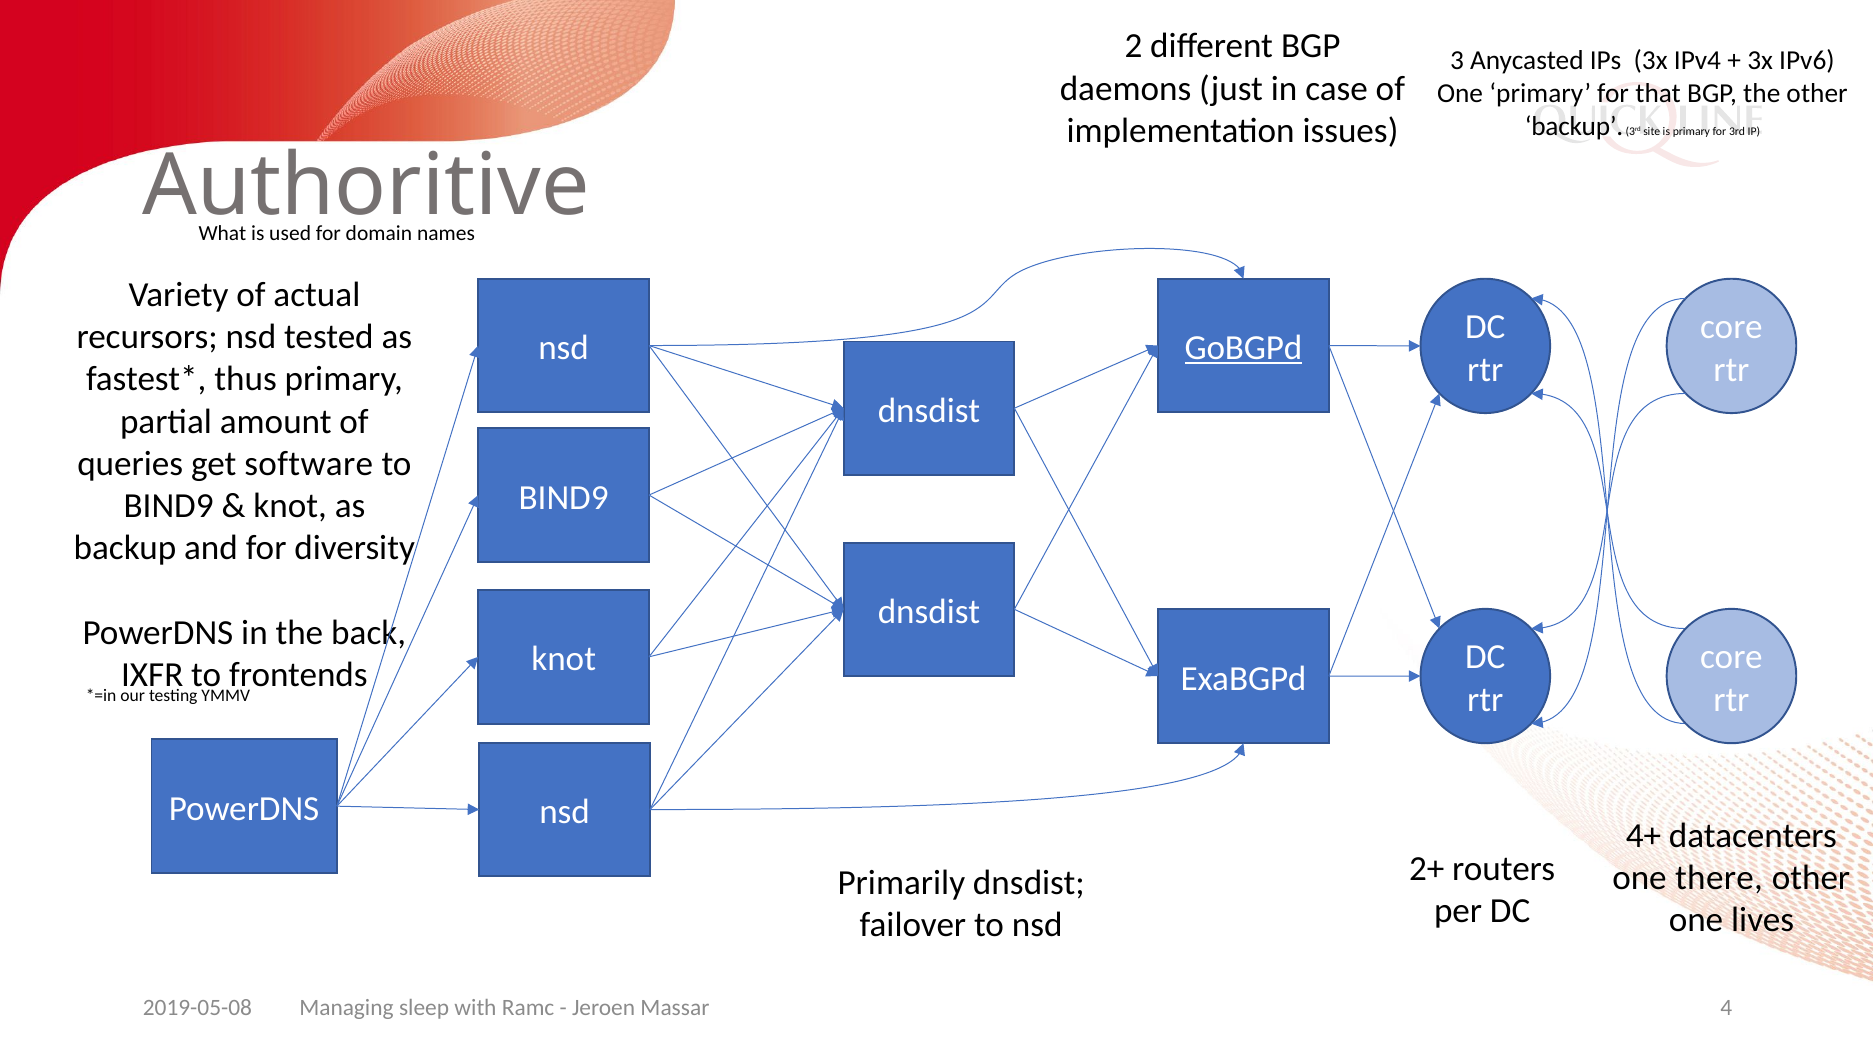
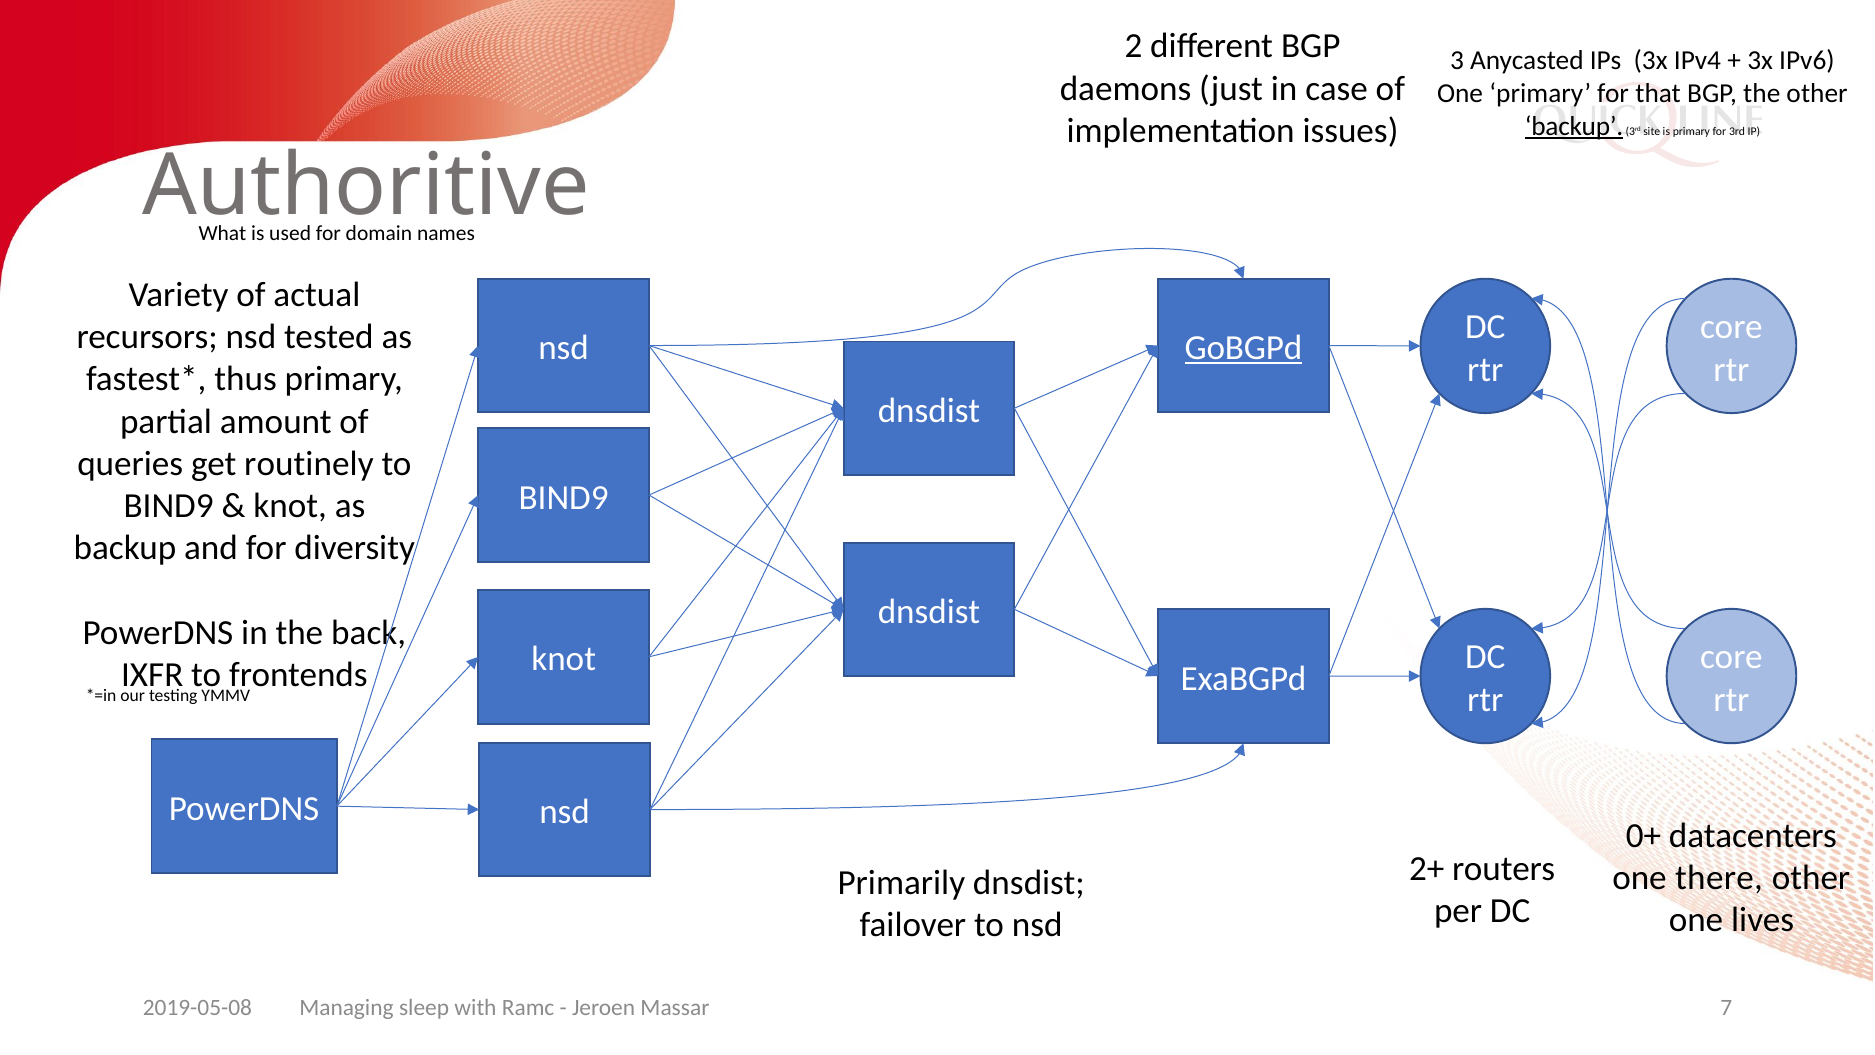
backup underline: none -> present (1574, 126)
software: software -> routinely (309, 463)
4+: 4+ -> 0+ (1644, 835)
4: 4 -> 7 (1726, 1007)
